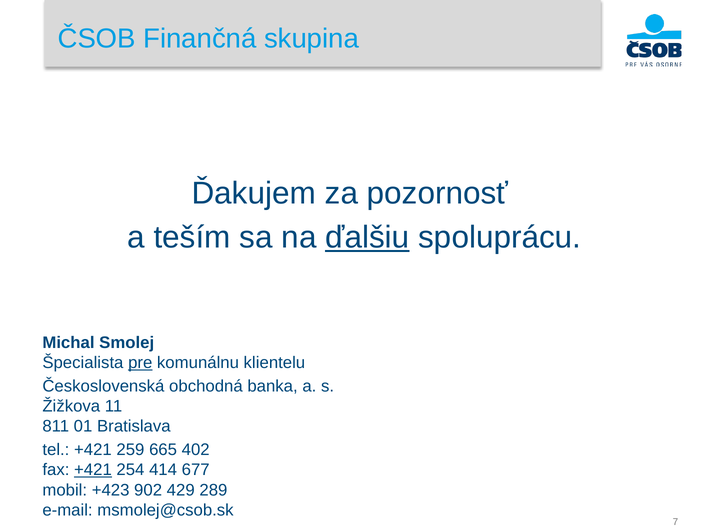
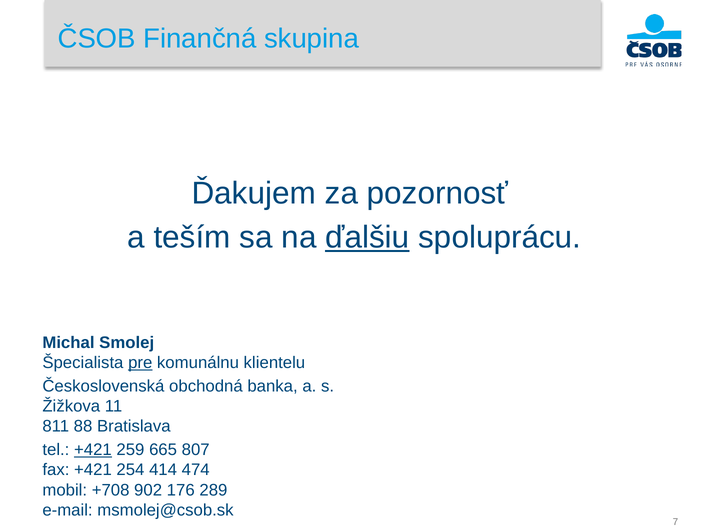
01: 01 -> 88 (83, 427)
+421 underline: none -> present (93, 451)
402: 402 -> 807 (196, 451)
+421 underline: present -> none (93, 471)
677: 677 -> 474 (196, 471)
+423: +423 -> +708 (111, 491)
429: 429 -> 176 (181, 491)
